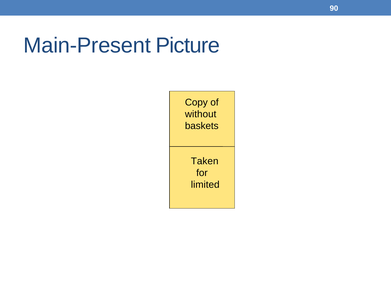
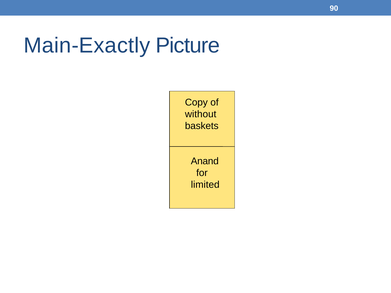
Main-Present: Main-Present -> Main-Exactly (87, 46)
Taken: Taken -> Anand (205, 161)
